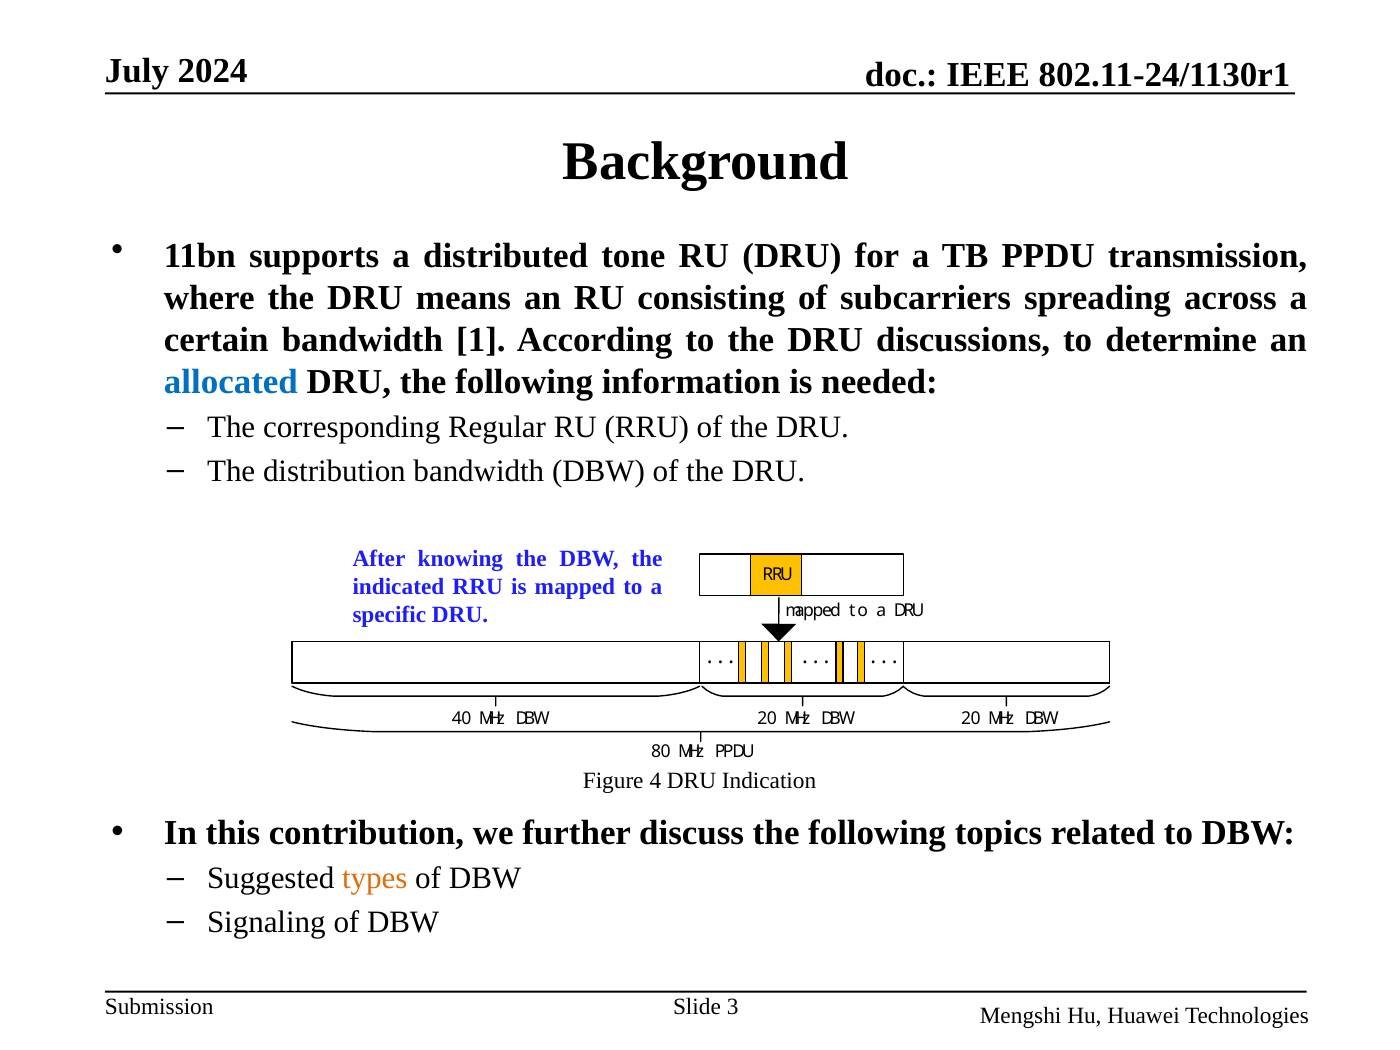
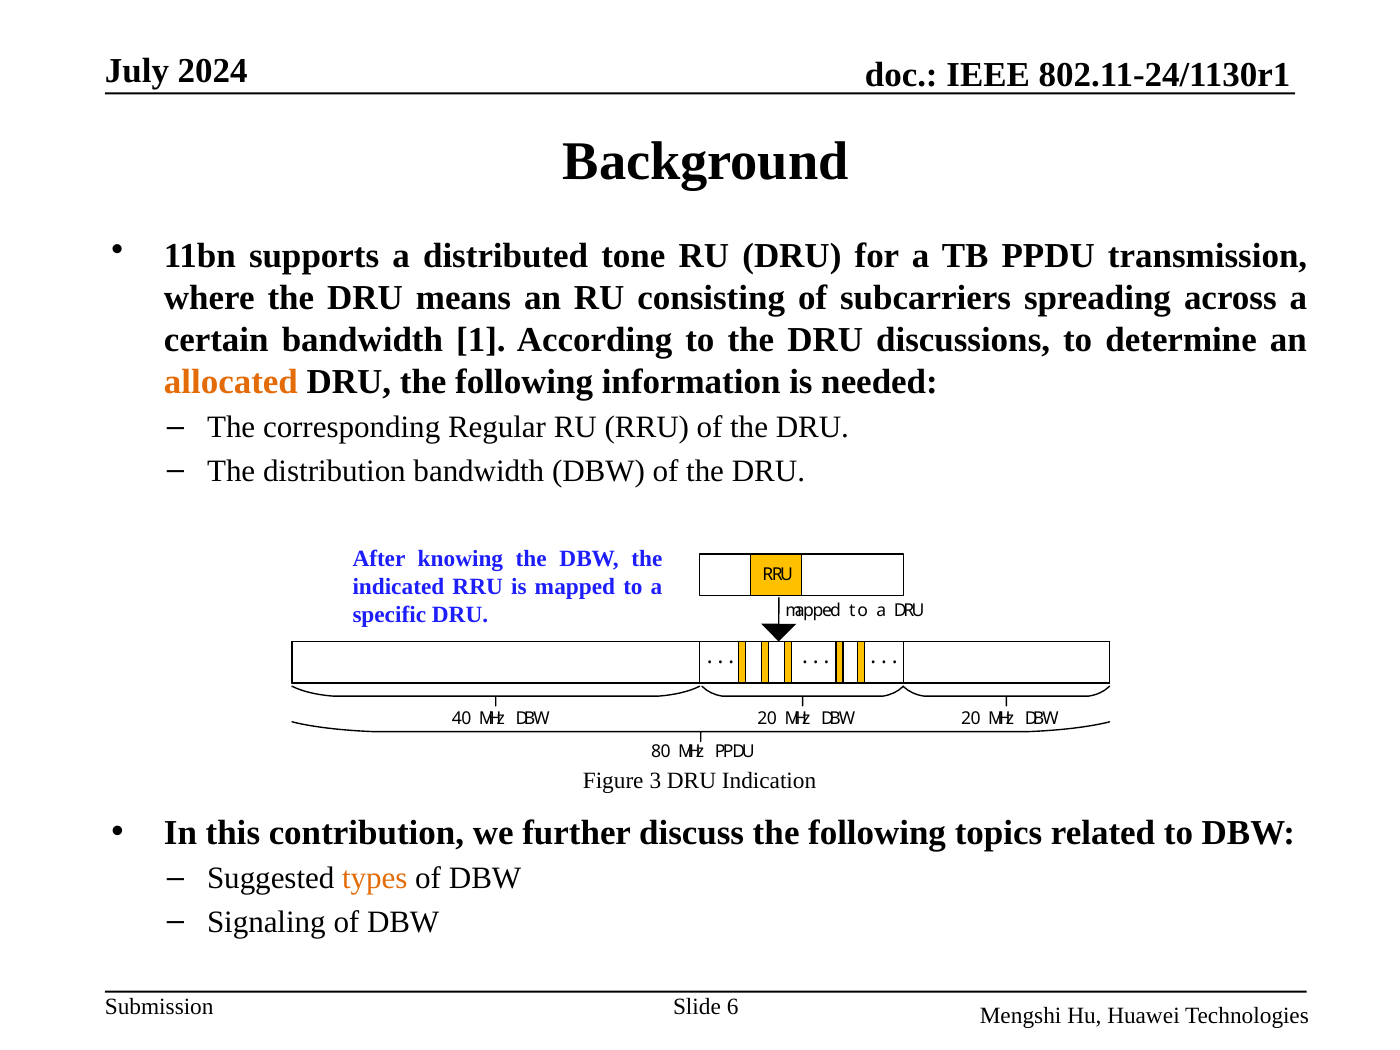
allocated colour: blue -> orange (231, 382)
4: 4 -> 3 (655, 781)
3: 3 -> 6 (733, 1007)
